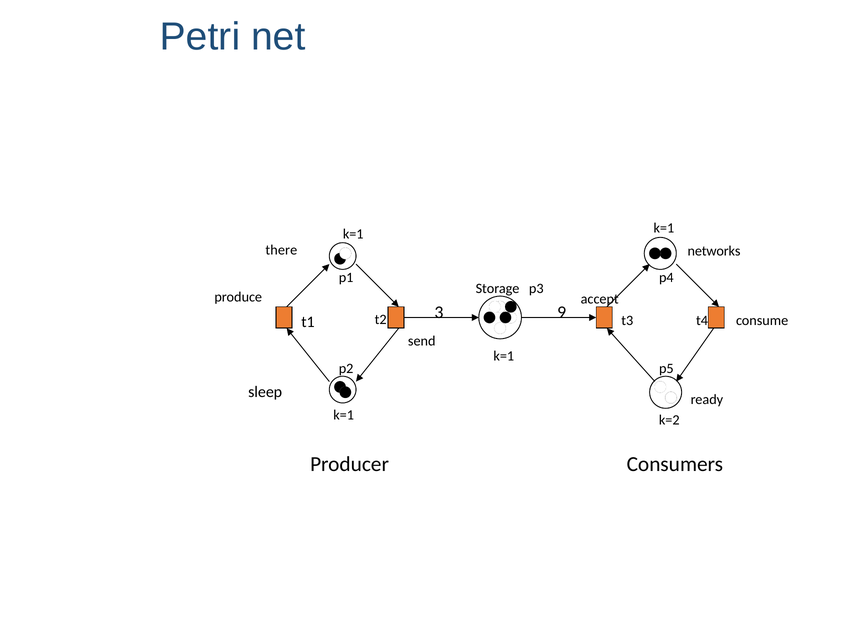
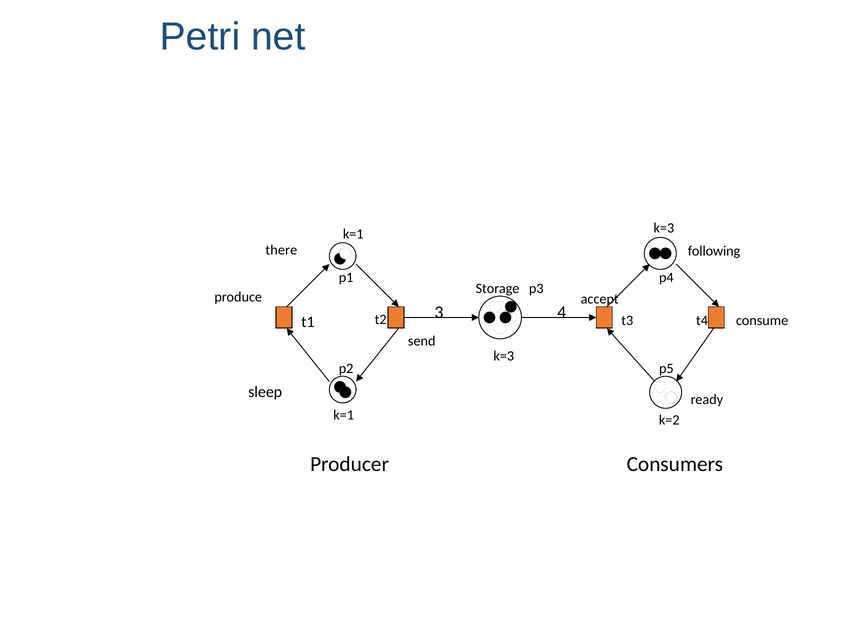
k=1: k=1 -> k=3 (664, 228)
networks: networks -> following (714, 251)
9: 9 -> 4 (562, 312)
k=1: k=1 -> k=3 (504, 356)
